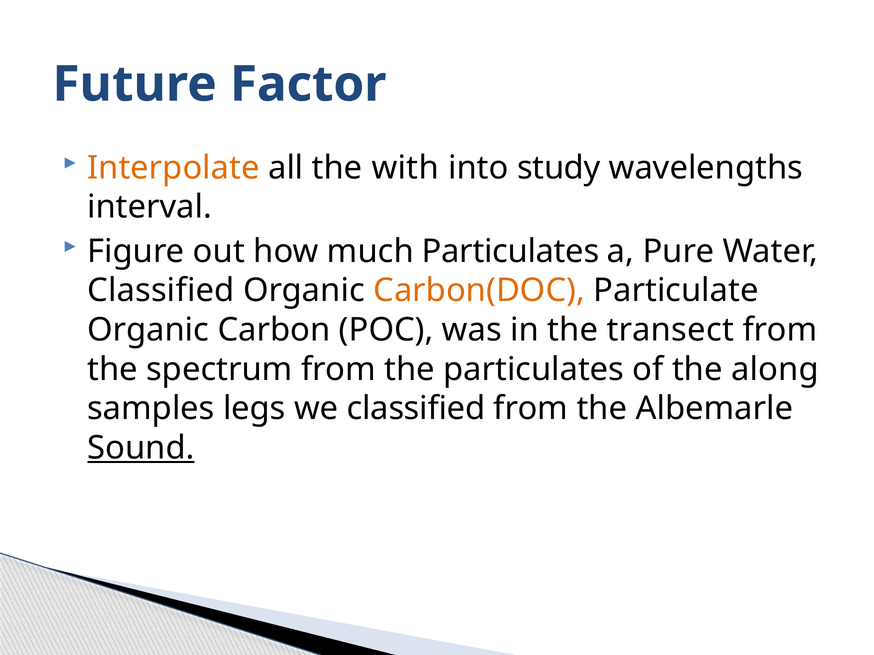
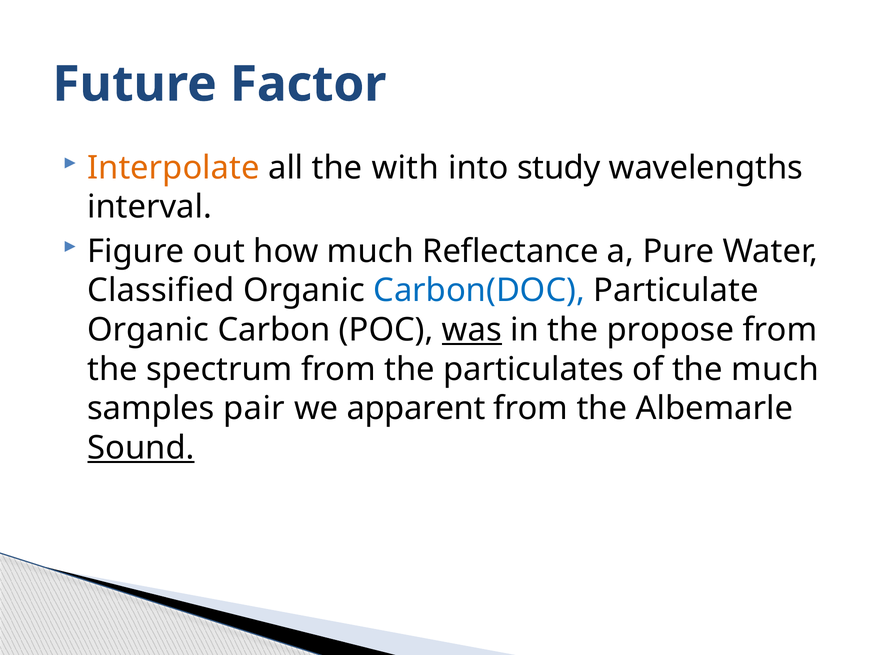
much Particulates: Particulates -> Reflectance (510, 251)
Carbon(DOC colour: orange -> blue (479, 291)
was underline: none -> present (472, 330)
transect: transect -> propose (670, 330)
the along: along -> much (775, 370)
legs: legs -> pair (254, 409)
we classified: classified -> apparent (416, 409)
